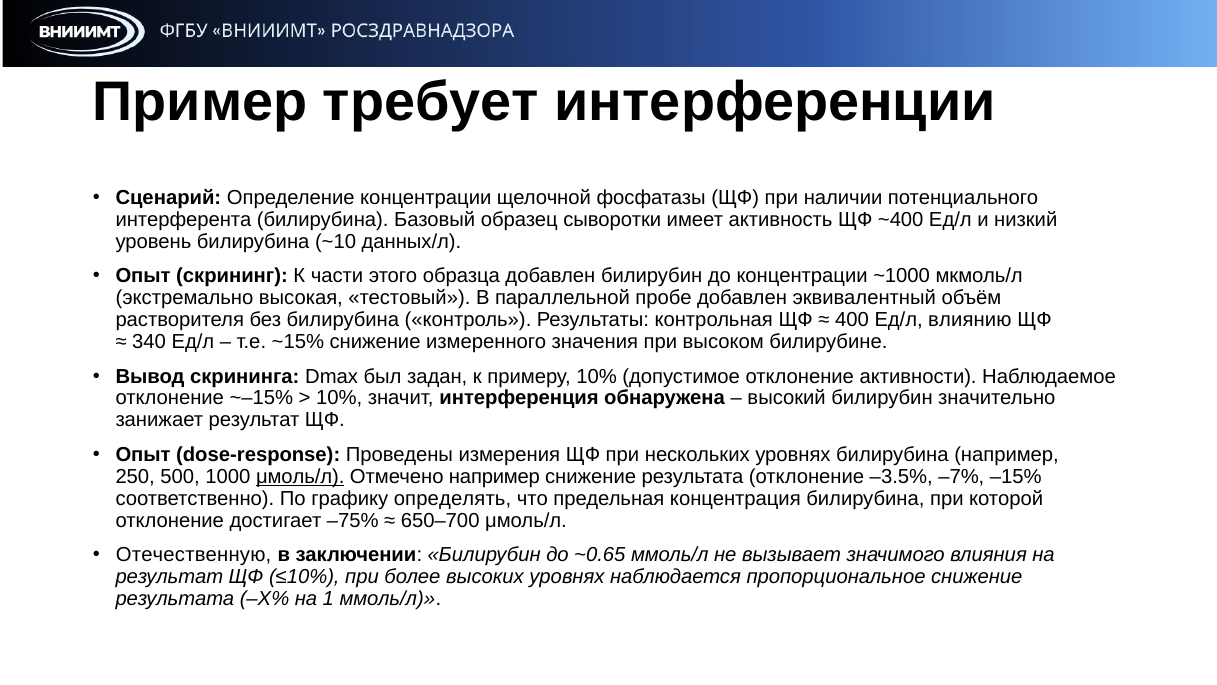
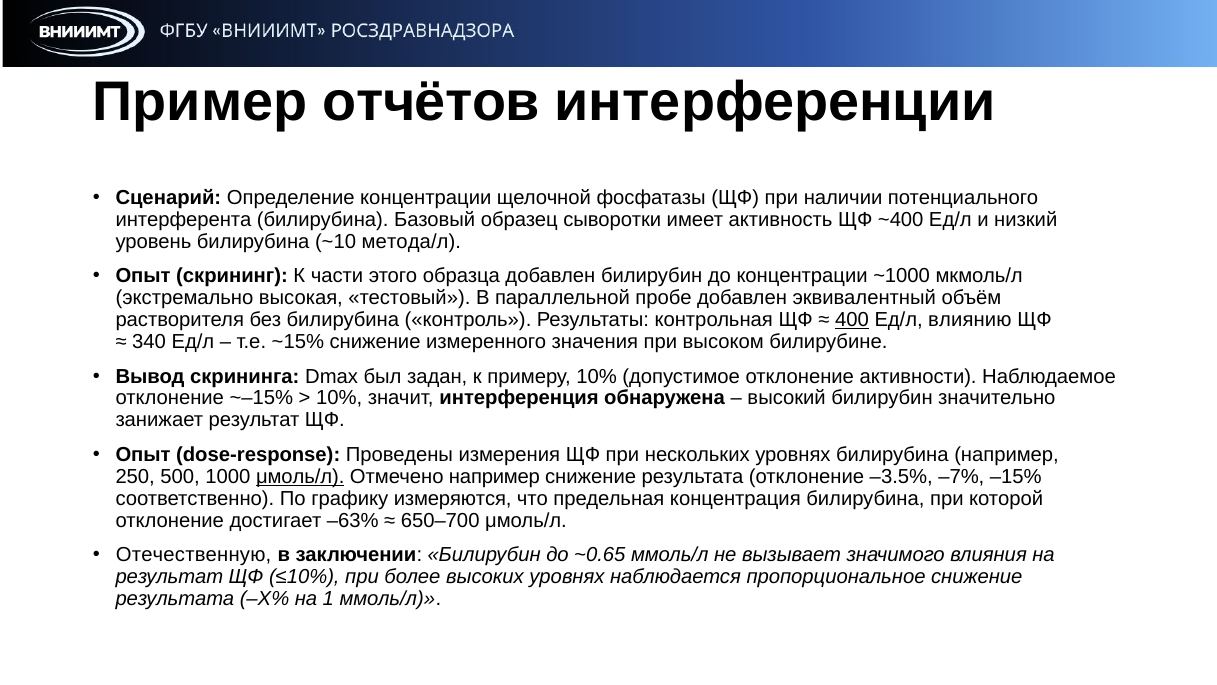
требует: требует -> отчётов (431, 102)
данных/л: данных/л -> метода/л (411, 241)
400 underline: none -> present (852, 320)
определять: определять -> измеряются (453, 498)
–75%: –75% -> –63% (353, 520)
